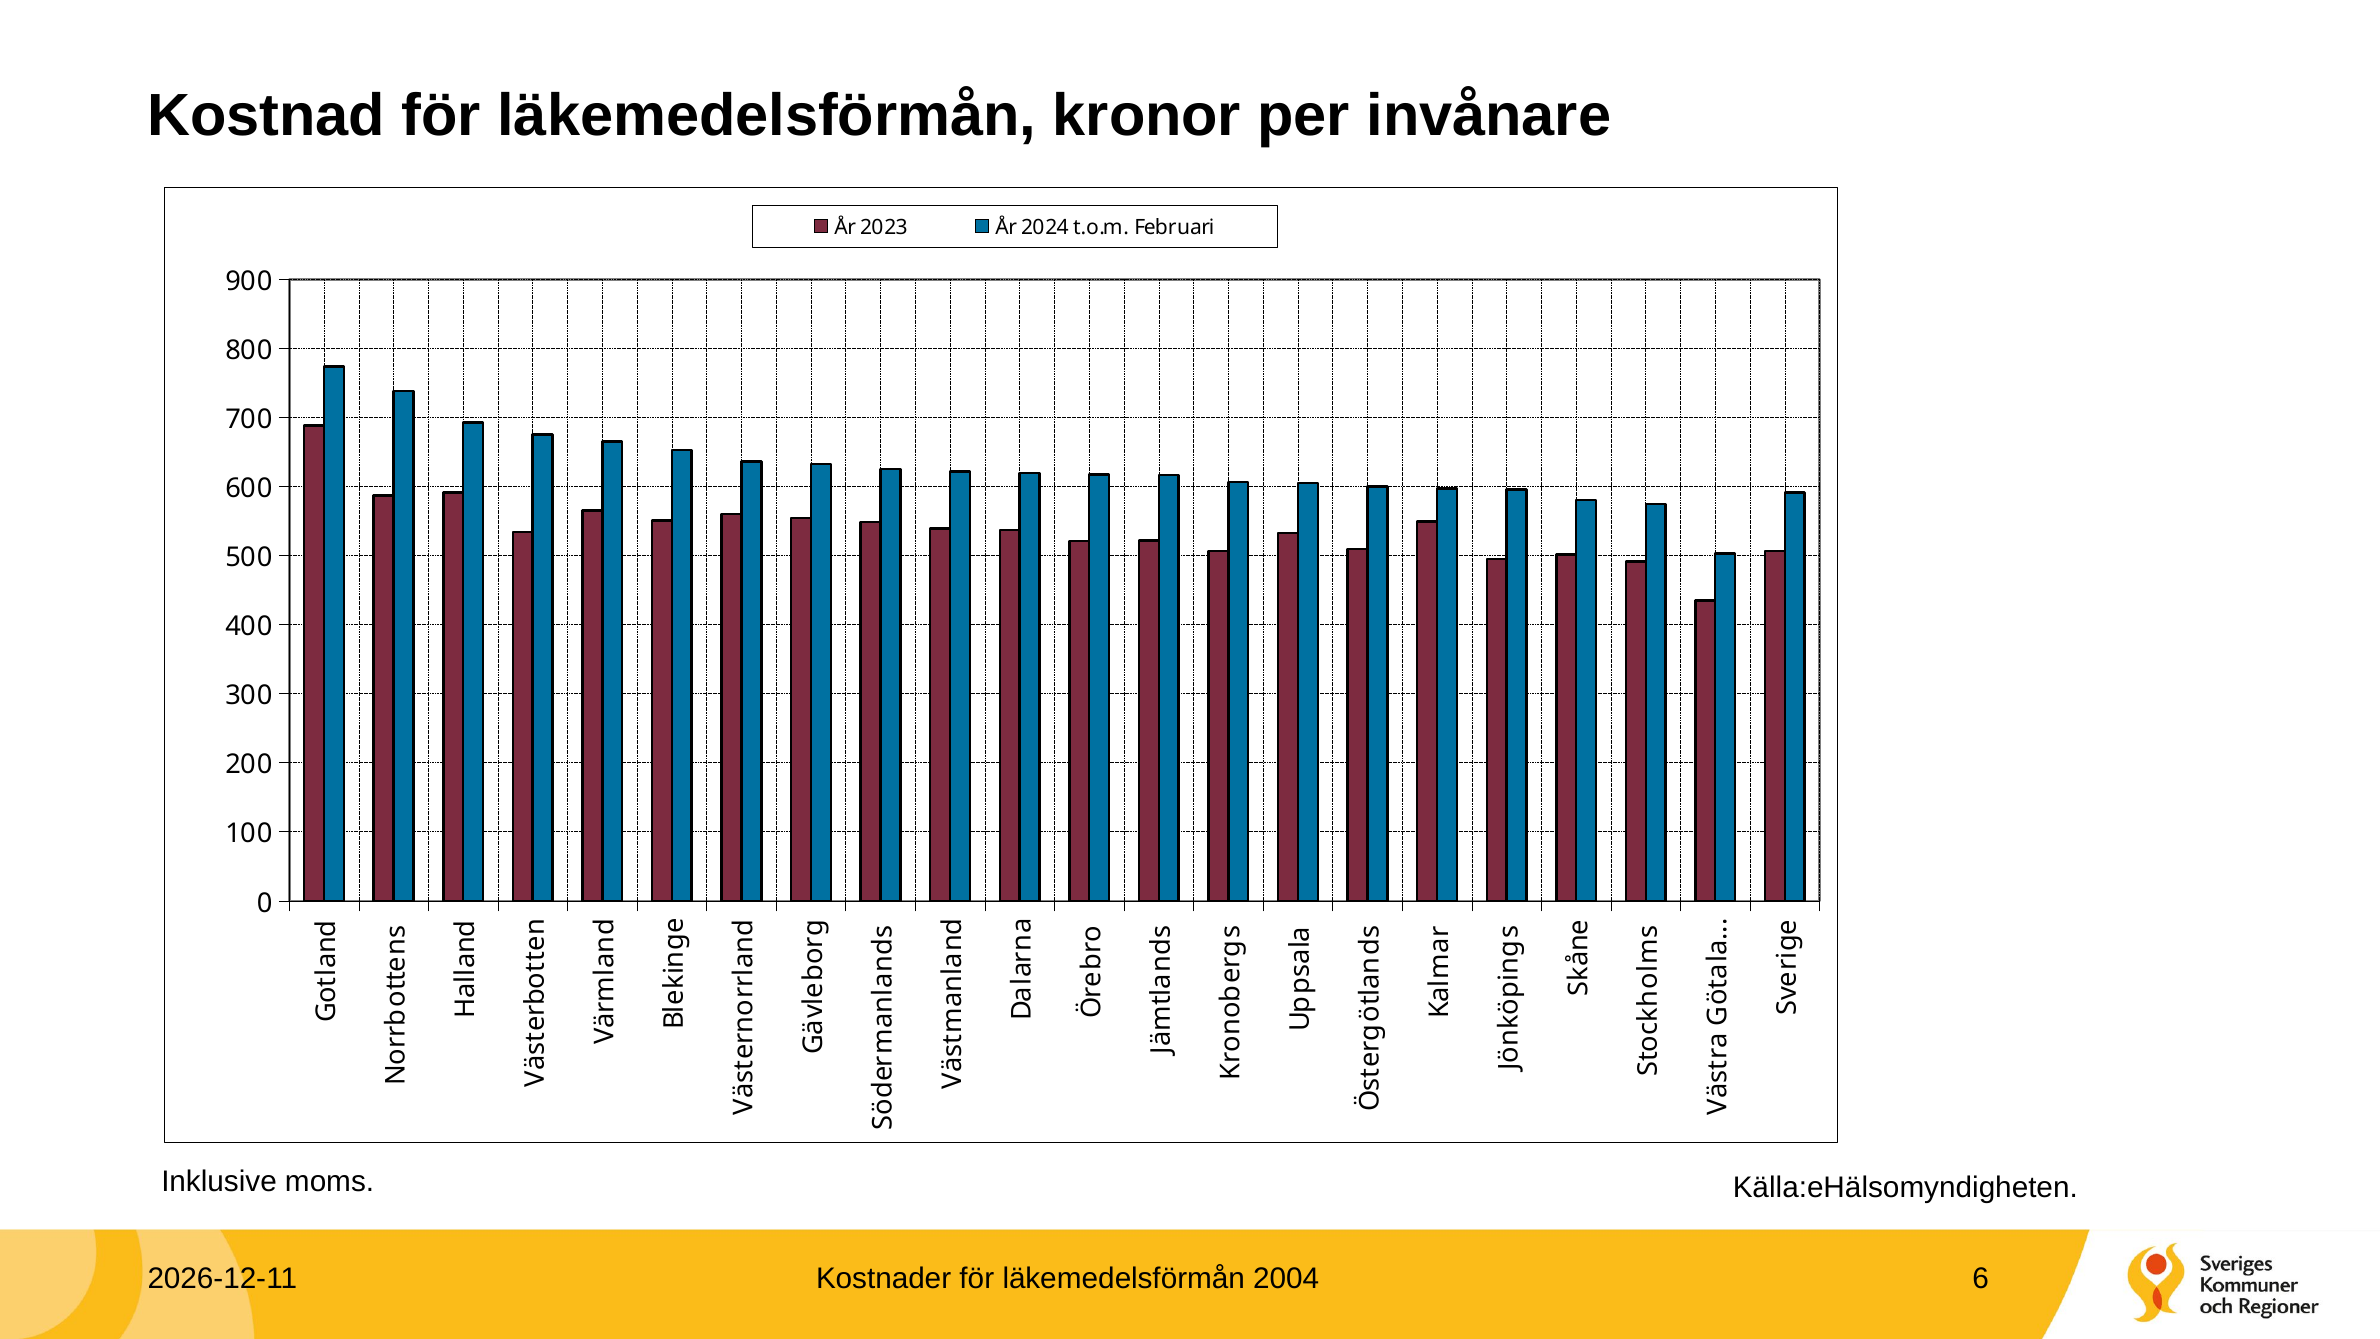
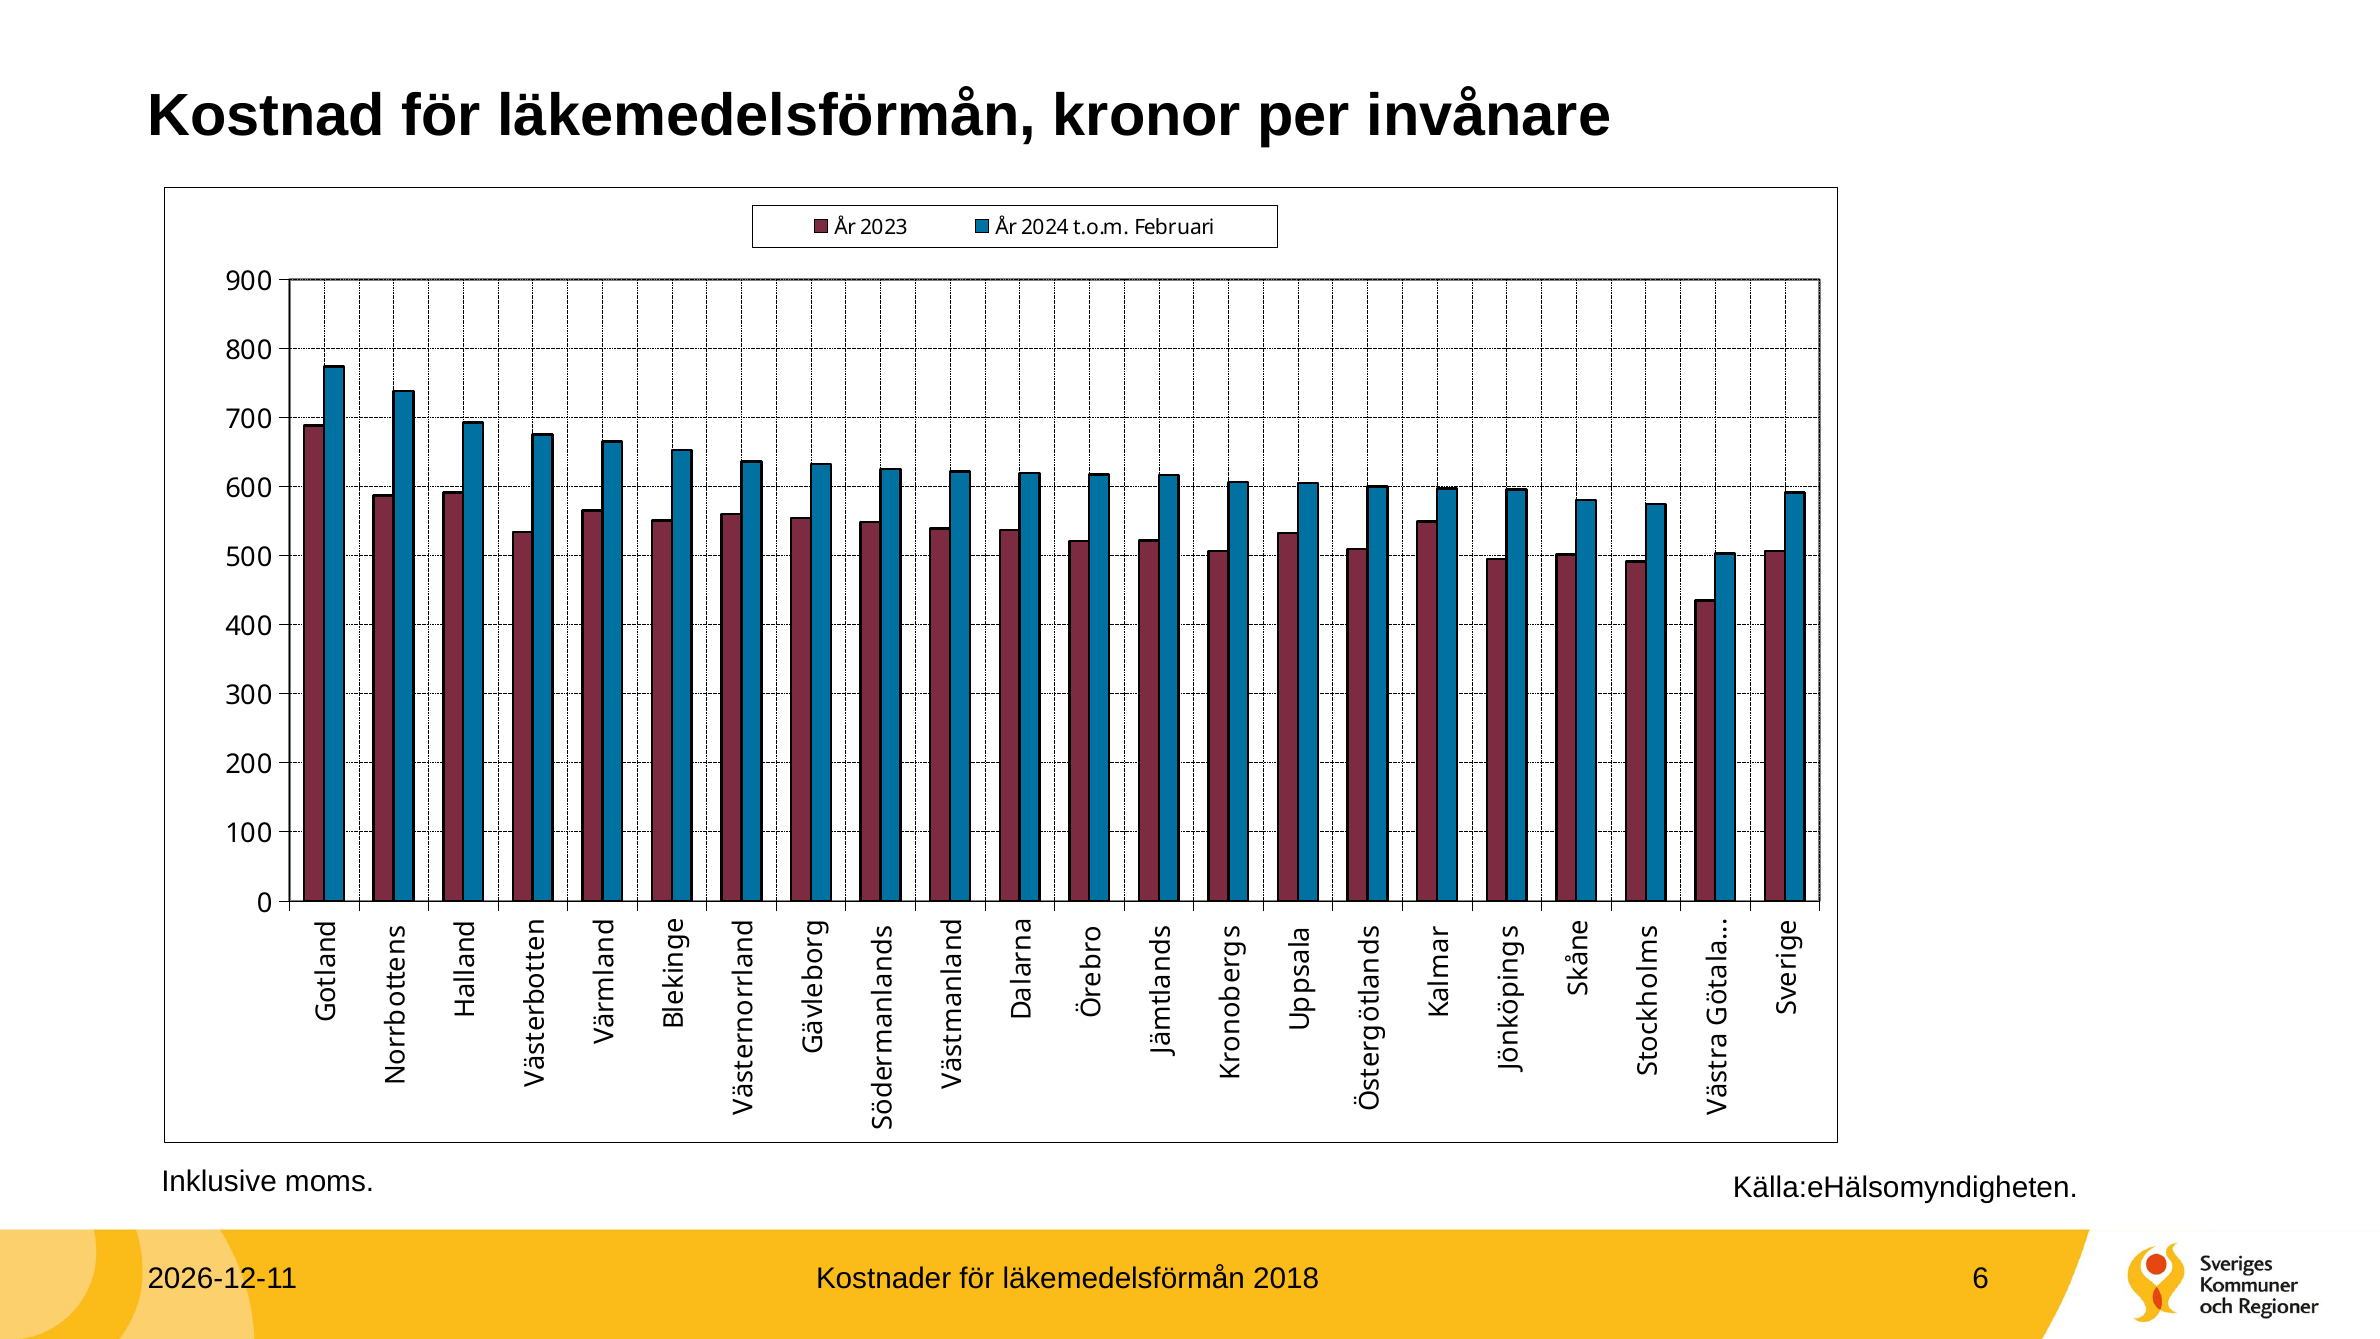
2004: 2004 -> 2018 (1286, 1278)
